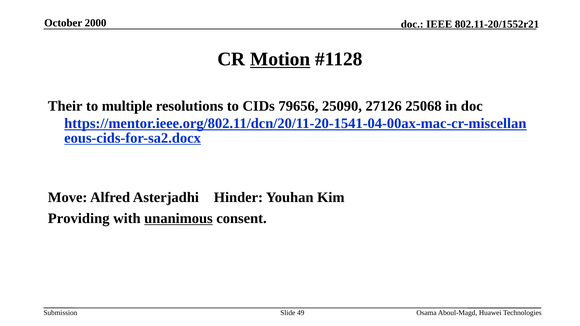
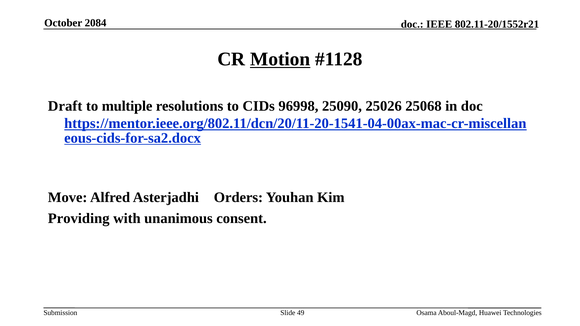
2000: 2000 -> 2084 (96, 23)
Their: Their -> Draft (65, 106)
79656: 79656 -> 96998 (298, 106)
27126: 27126 -> 25026 (384, 106)
Hinder: Hinder -> Orders (238, 198)
unanimous underline: present -> none (178, 219)
